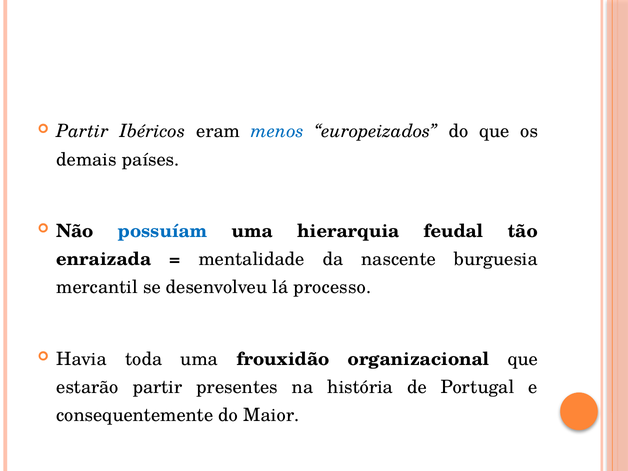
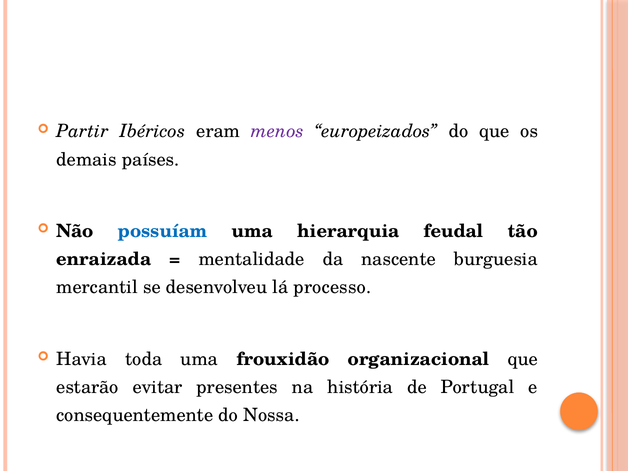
menos colour: blue -> purple (277, 131)
estarão partir: partir -> evitar (158, 387)
Maior: Maior -> Nossa (271, 415)
